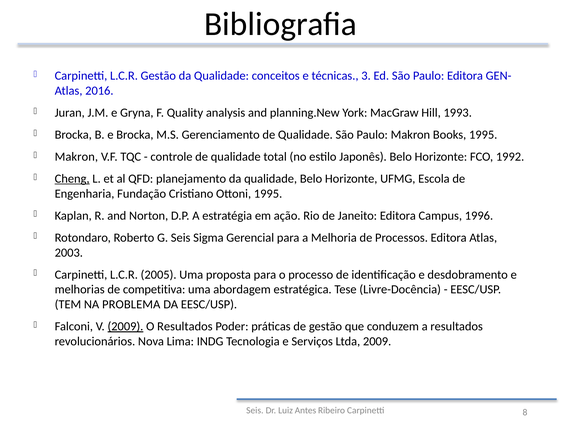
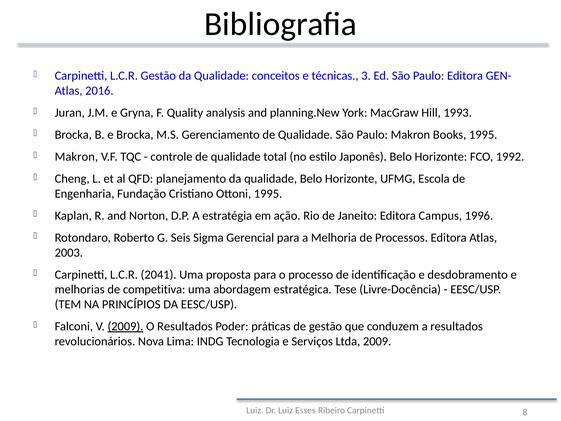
Cheng underline: present -> none (72, 179)
2005: 2005 -> 2041 (159, 274)
PROBLEMA: PROBLEMA -> PRINCÍPIOS (131, 304)
Seis: Seis -> Luiz (255, 410)
Antes: Antes -> Esses (305, 410)
